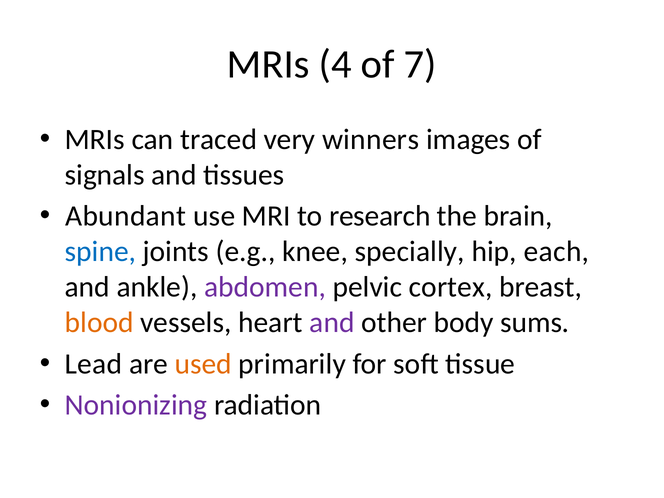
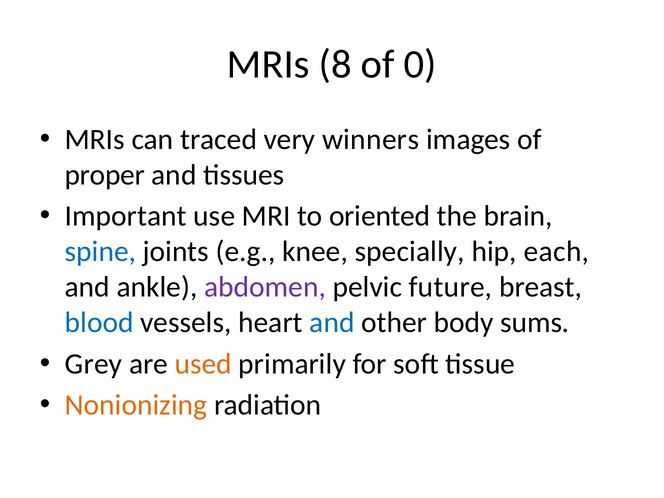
4: 4 -> 8 (335, 64)
7: 7 -> 0 (420, 64)
signals: signals -> proper (105, 175)
Abundant: Abundant -> Important (126, 216)
research: research -> oriented (380, 216)
cortex: cortex -> future (451, 287)
blood colour: orange -> blue (99, 322)
and colour: purple -> blue (332, 322)
Lead: Lead -> Grey (94, 364)
Nonionizing colour: purple -> orange (136, 405)
